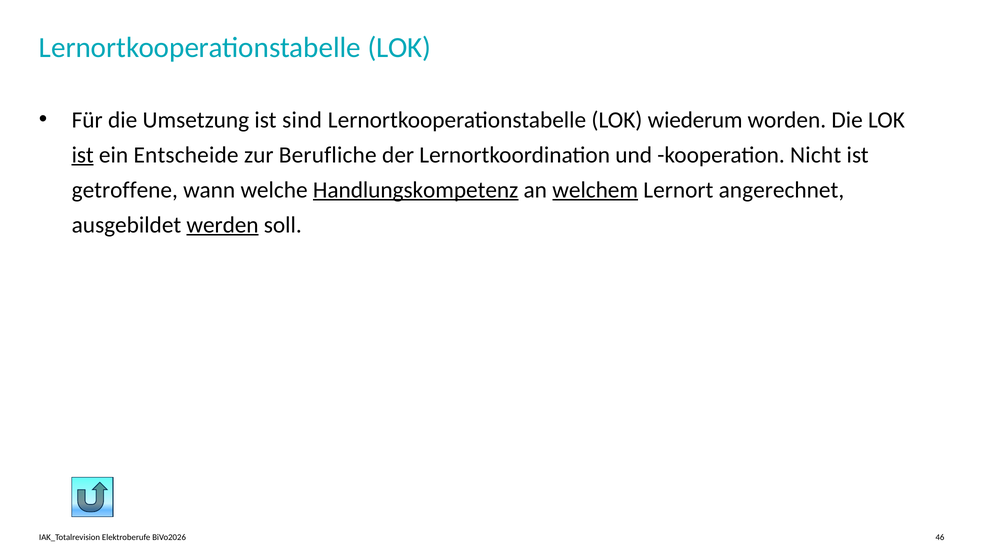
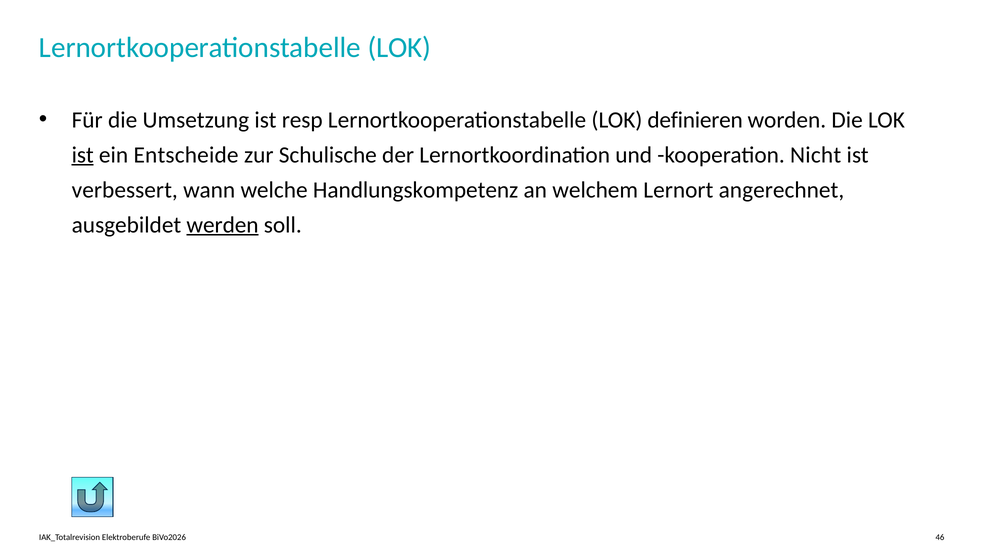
sind: sind -> resp (302, 120)
wiederum: wiederum -> definieren (695, 120)
Berufliche: Berufliche -> Schulische (328, 155)
getroffene: getroffene -> verbessert (125, 190)
Handlungskompetenz underline: present -> none (416, 190)
welchem underline: present -> none (595, 190)
